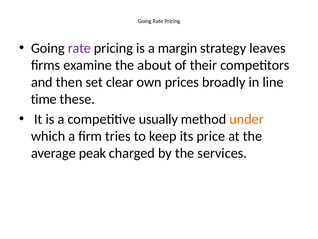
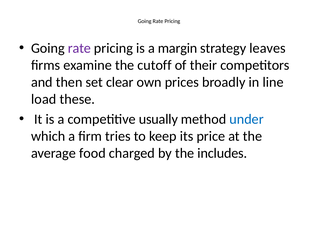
about: about -> cutoff (155, 65)
time: time -> load (44, 99)
under colour: orange -> blue (247, 119)
peak: peak -> food (92, 153)
services: services -> includes (222, 153)
